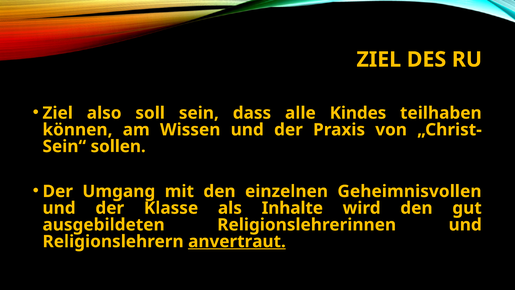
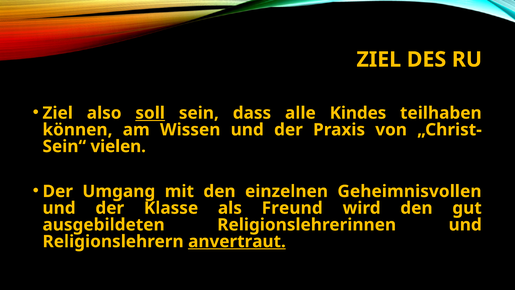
soll underline: none -> present (150, 113)
sollen: sollen -> vielen (118, 146)
Inhalte: Inhalte -> Freund (292, 208)
